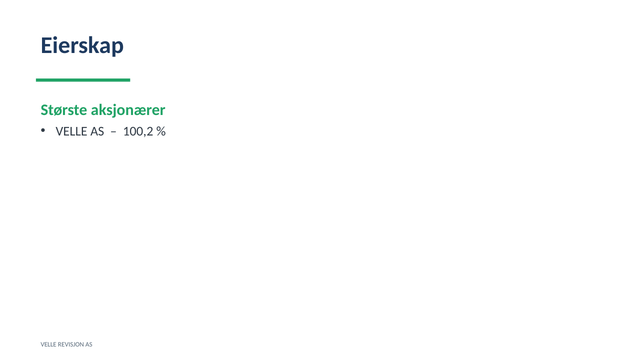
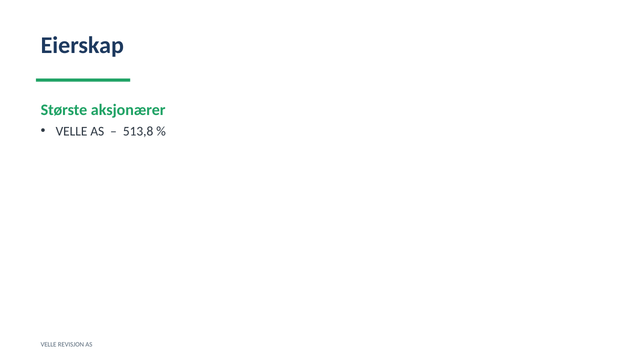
100,2: 100,2 -> 513,8 (138, 131)
